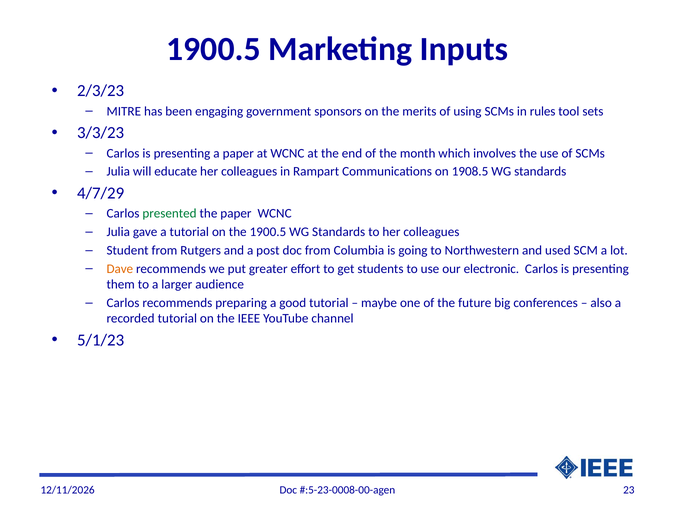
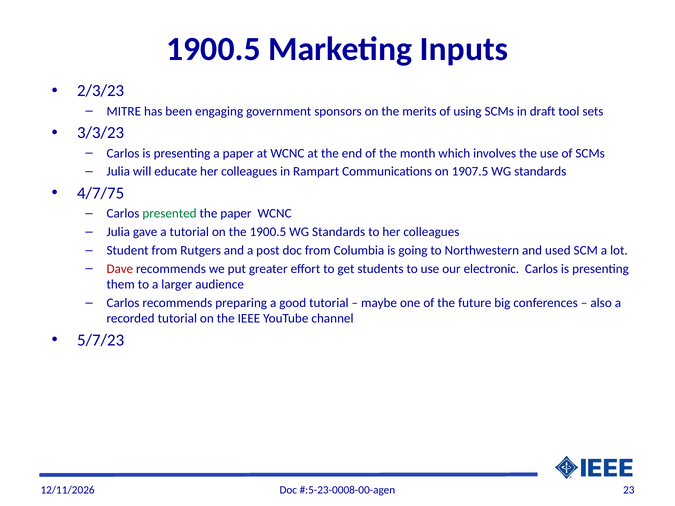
rules: rules -> draft (543, 111)
1908.5: 1908.5 -> 1907.5 (470, 172)
4/7/29: 4/7/29 -> 4/7/75 (101, 193)
Dave colour: orange -> red (120, 269)
5/1/23: 5/1/23 -> 5/7/23 (101, 340)
